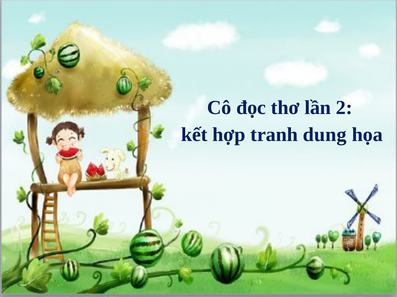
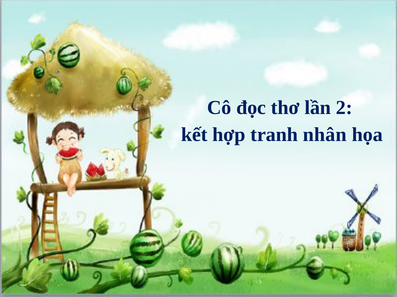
dung: dung -> nhân (325, 135)
